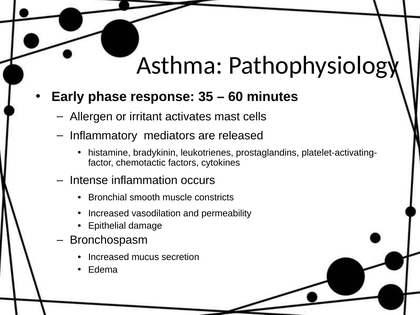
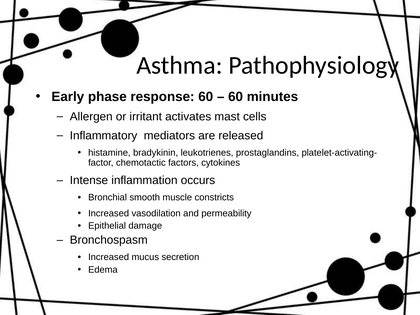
response 35: 35 -> 60 (206, 97)
